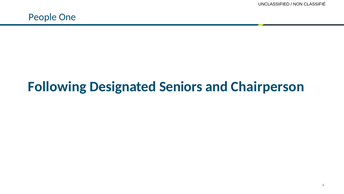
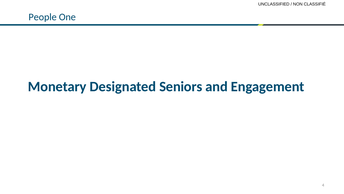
Following: Following -> Monetary (57, 86)
Chairperson: Chairperson -> Engagement (268, 86)
